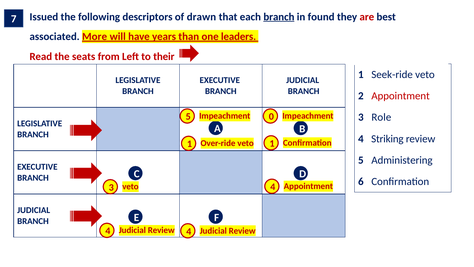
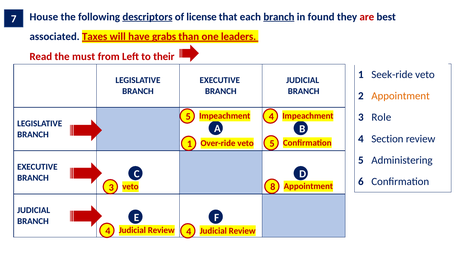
Issued: Issued -> House (44, 17)
descriptors underline: none -> present (147, 17)
drawn: drawn -> license (202, 17)
More: More -> Taxes (95, 37)
years: years -> grabs (164, 37)
seats: seats -> must (84, 56)
Appointment colour: red -> orange (401, 96)
5 Impeachment 0: 0 -> 4 (271, 117)
Striking: Striking -> Section (387, 139)
veto 1: 1 -> 5 (272, 143)
veto 4: 4 -> 8 (273, 187)
